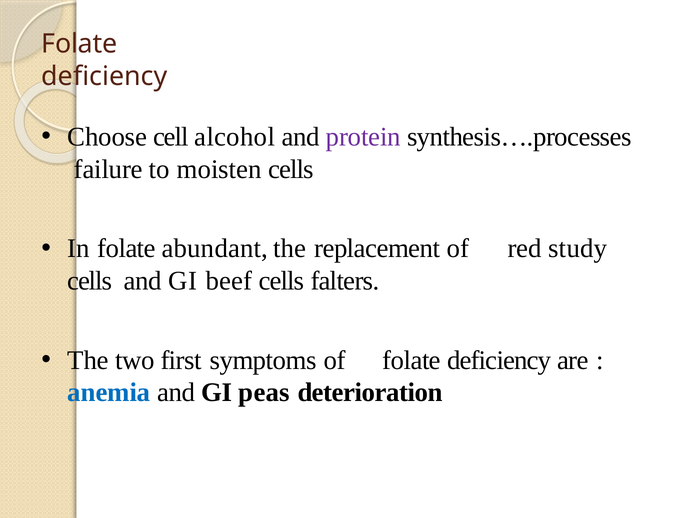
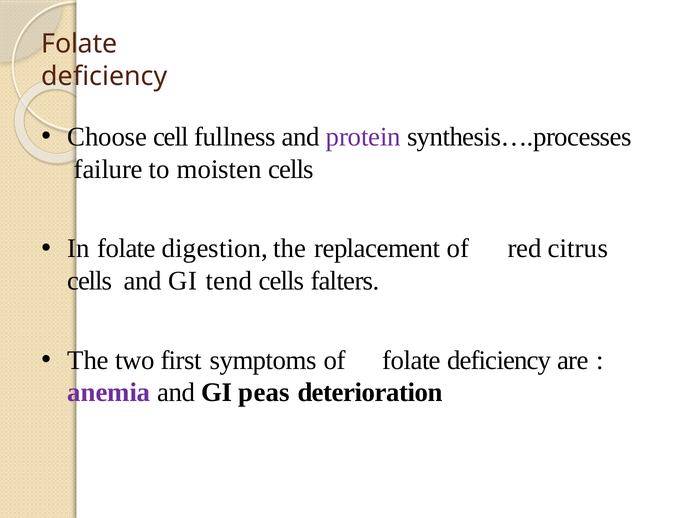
alcohol: alcohol -> fullness (235, 137)
abundant: abundant -> digestion (215, 248)
study: study -> citrus (578, 248)
beef: beef -> tend (229, 281)
anemia colour: blue -> purple (109, 392)
